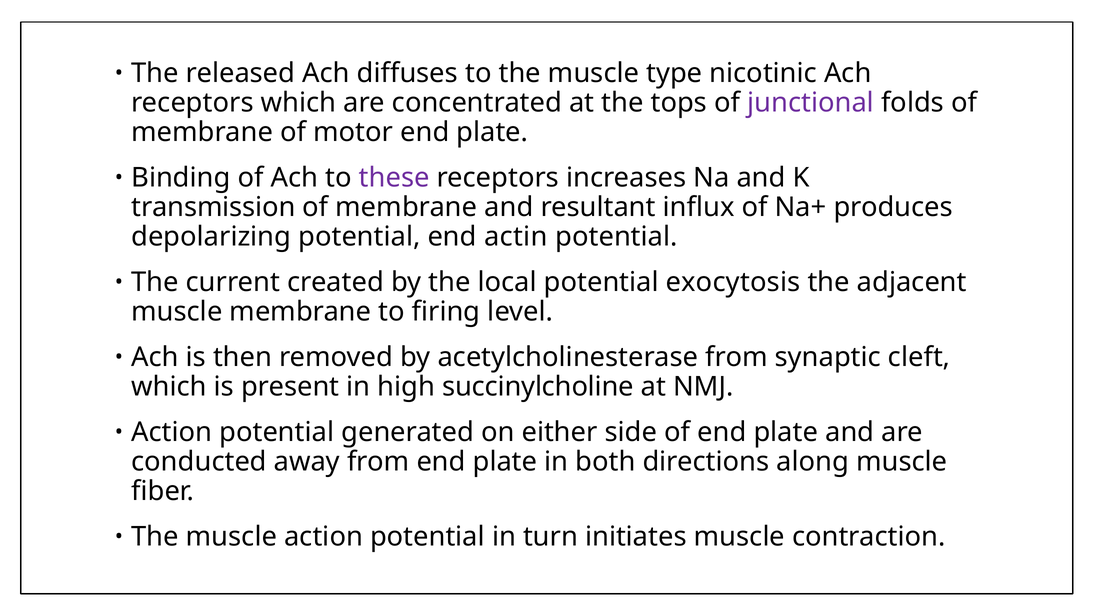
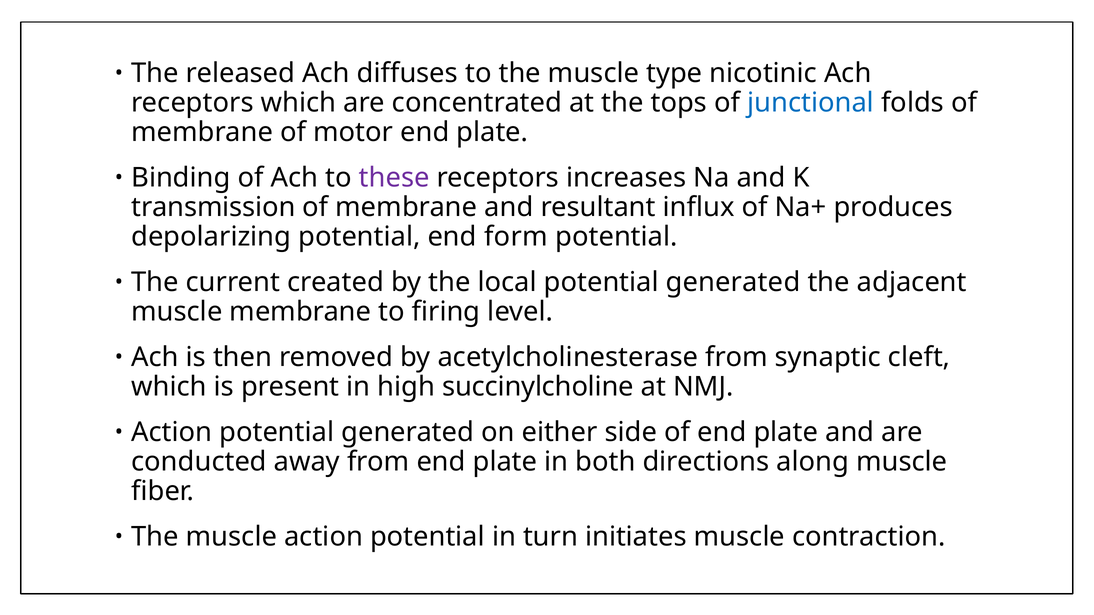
junctional colour: purple -> blue (811, 103)
actin: actin -> form (516, 237)
local potential exocytosis: exocytosis -> generated (733, 282)
